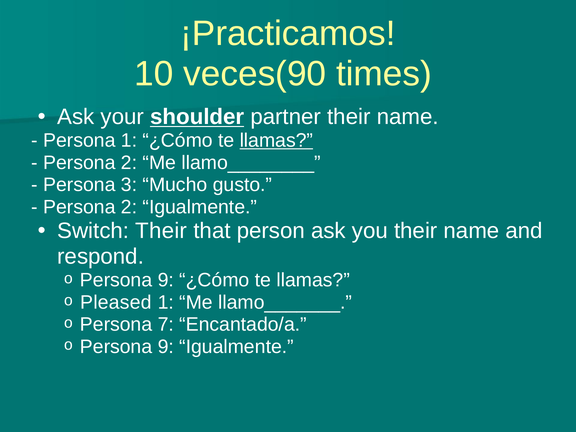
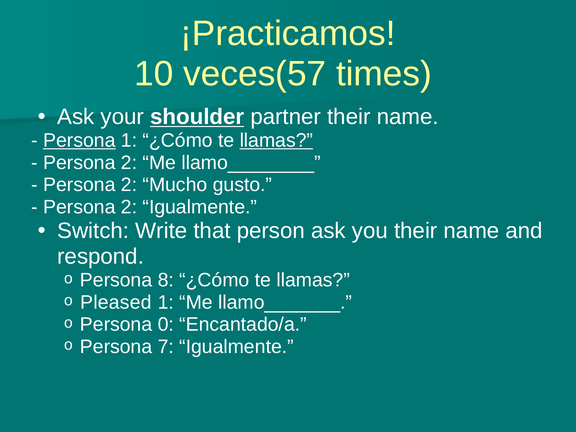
veces(90: veces(90 -> veces(57 (255, 74)
Persona underline: none -> present (79, 140)
3: 3 -> 2 (129, 185)
Switch Their: Their -> Write (161, 231)
9: 9 -> 8 (166, 280)
7: 7 -> 0 (166, 324)
9: 9 -> 7 (166, 347)
